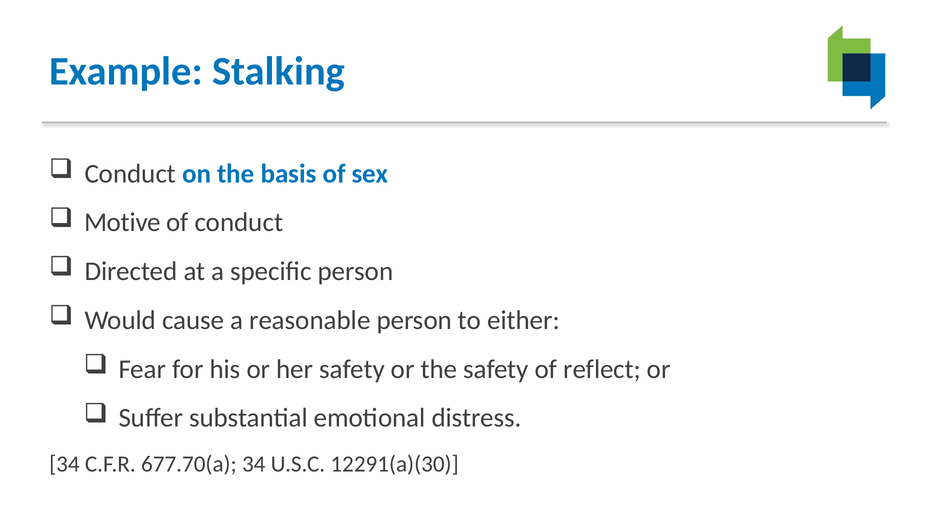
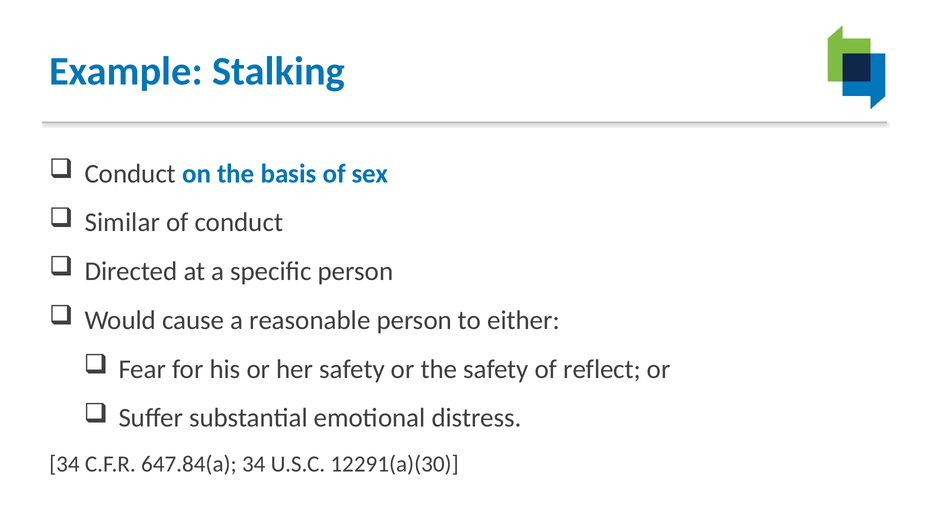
Motive: Motive -> Similar (122, 222)
677.70(a: 677.70(a -> 647.84(a (189, 464)
